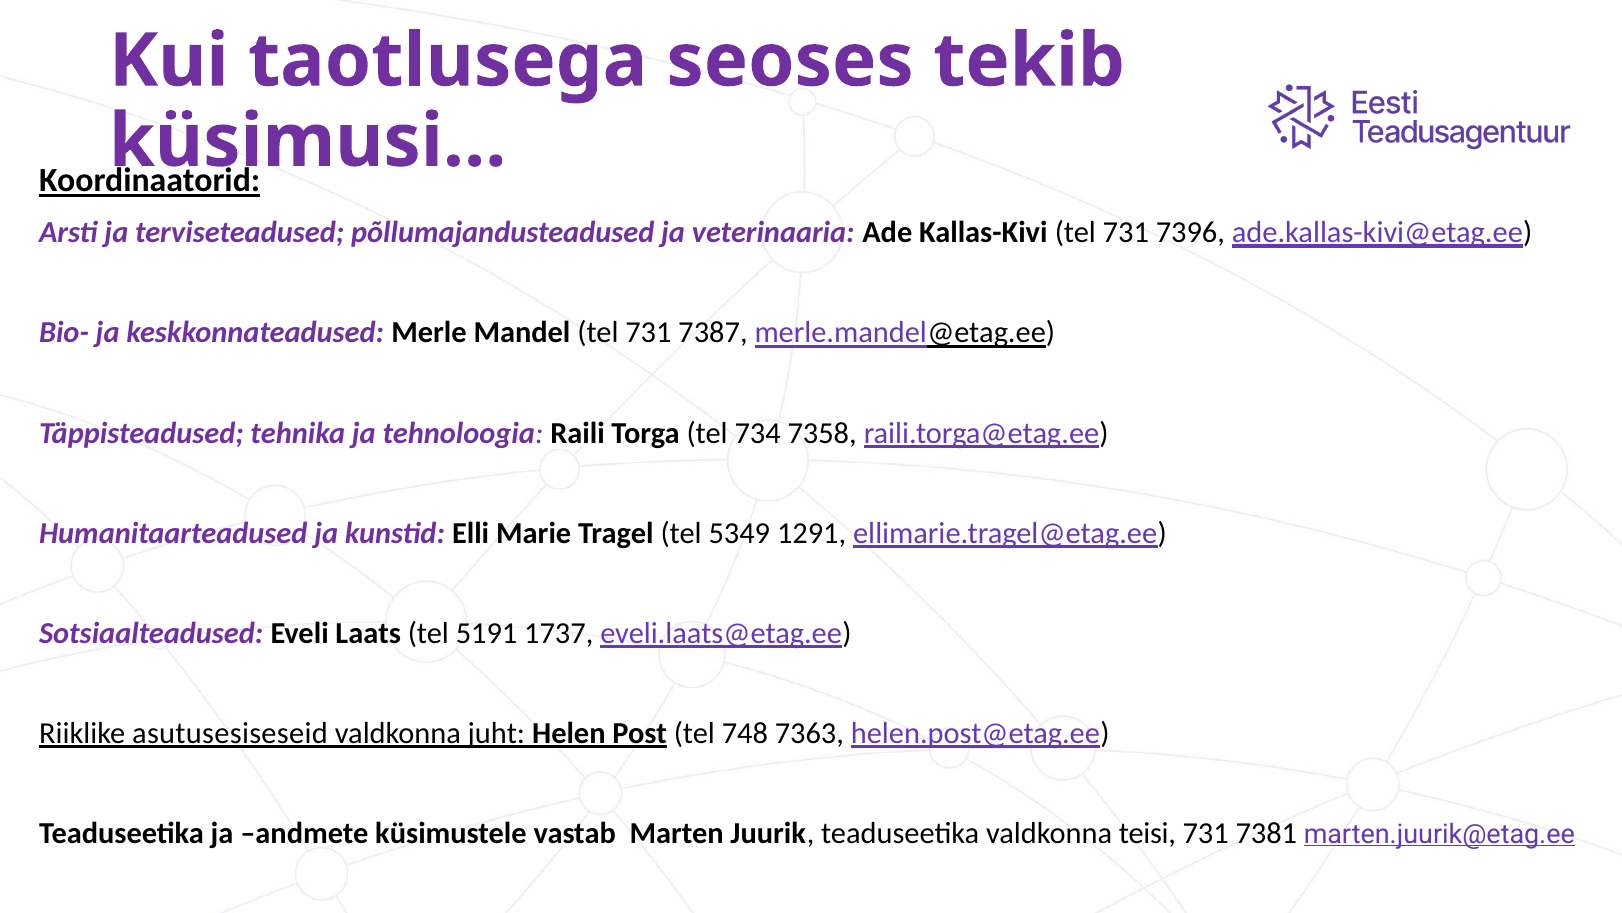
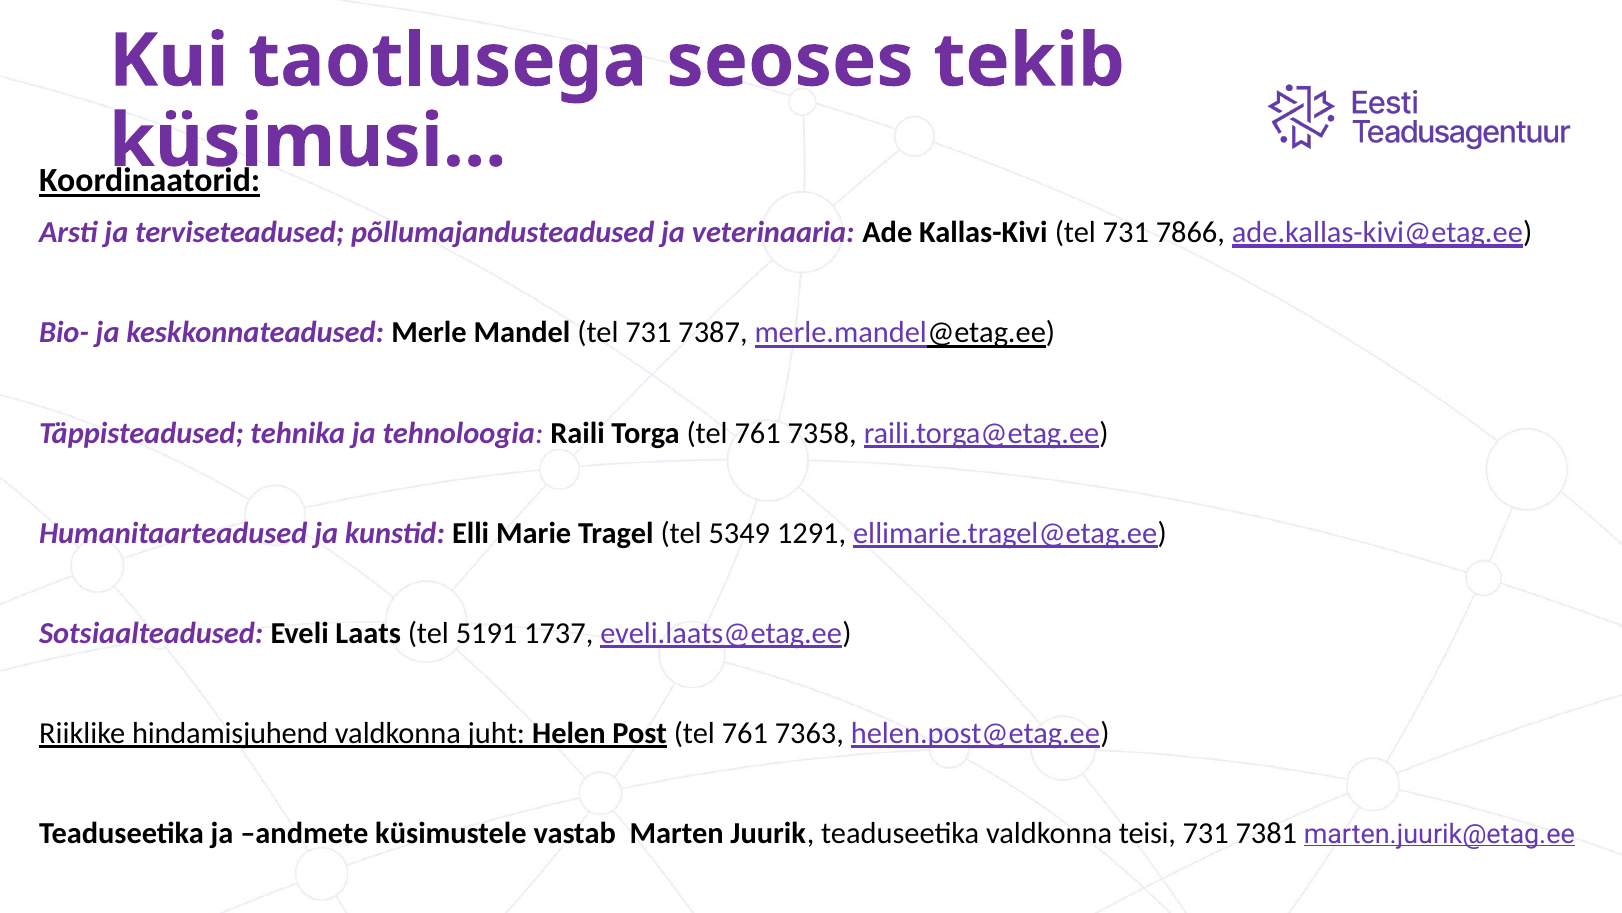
7396: 7396 -> 7866 (1190, 233)
Torga tel 734: 734 -> 761 (758, 433)
asutusesiseseid: asutusesiseseid -> hindamisjuhend (230, 733)
Post tel 748: 748 -> 761 (745, 733)
